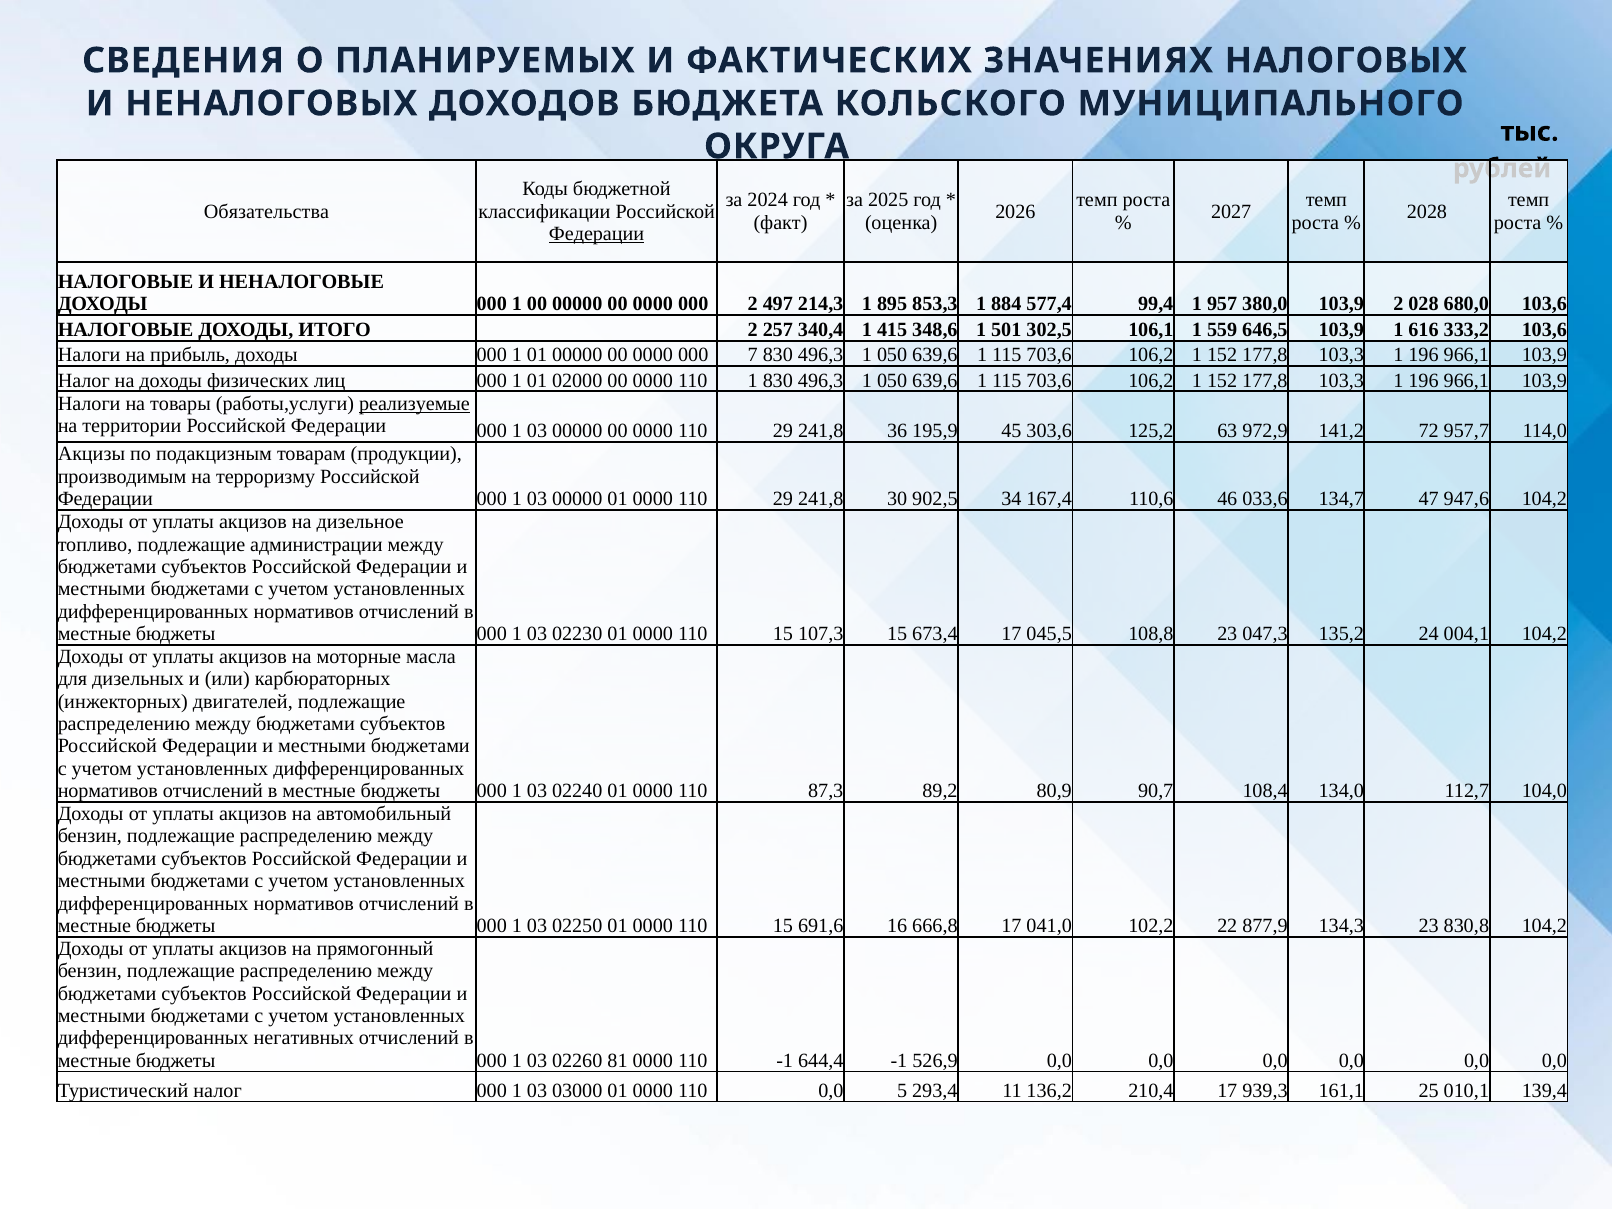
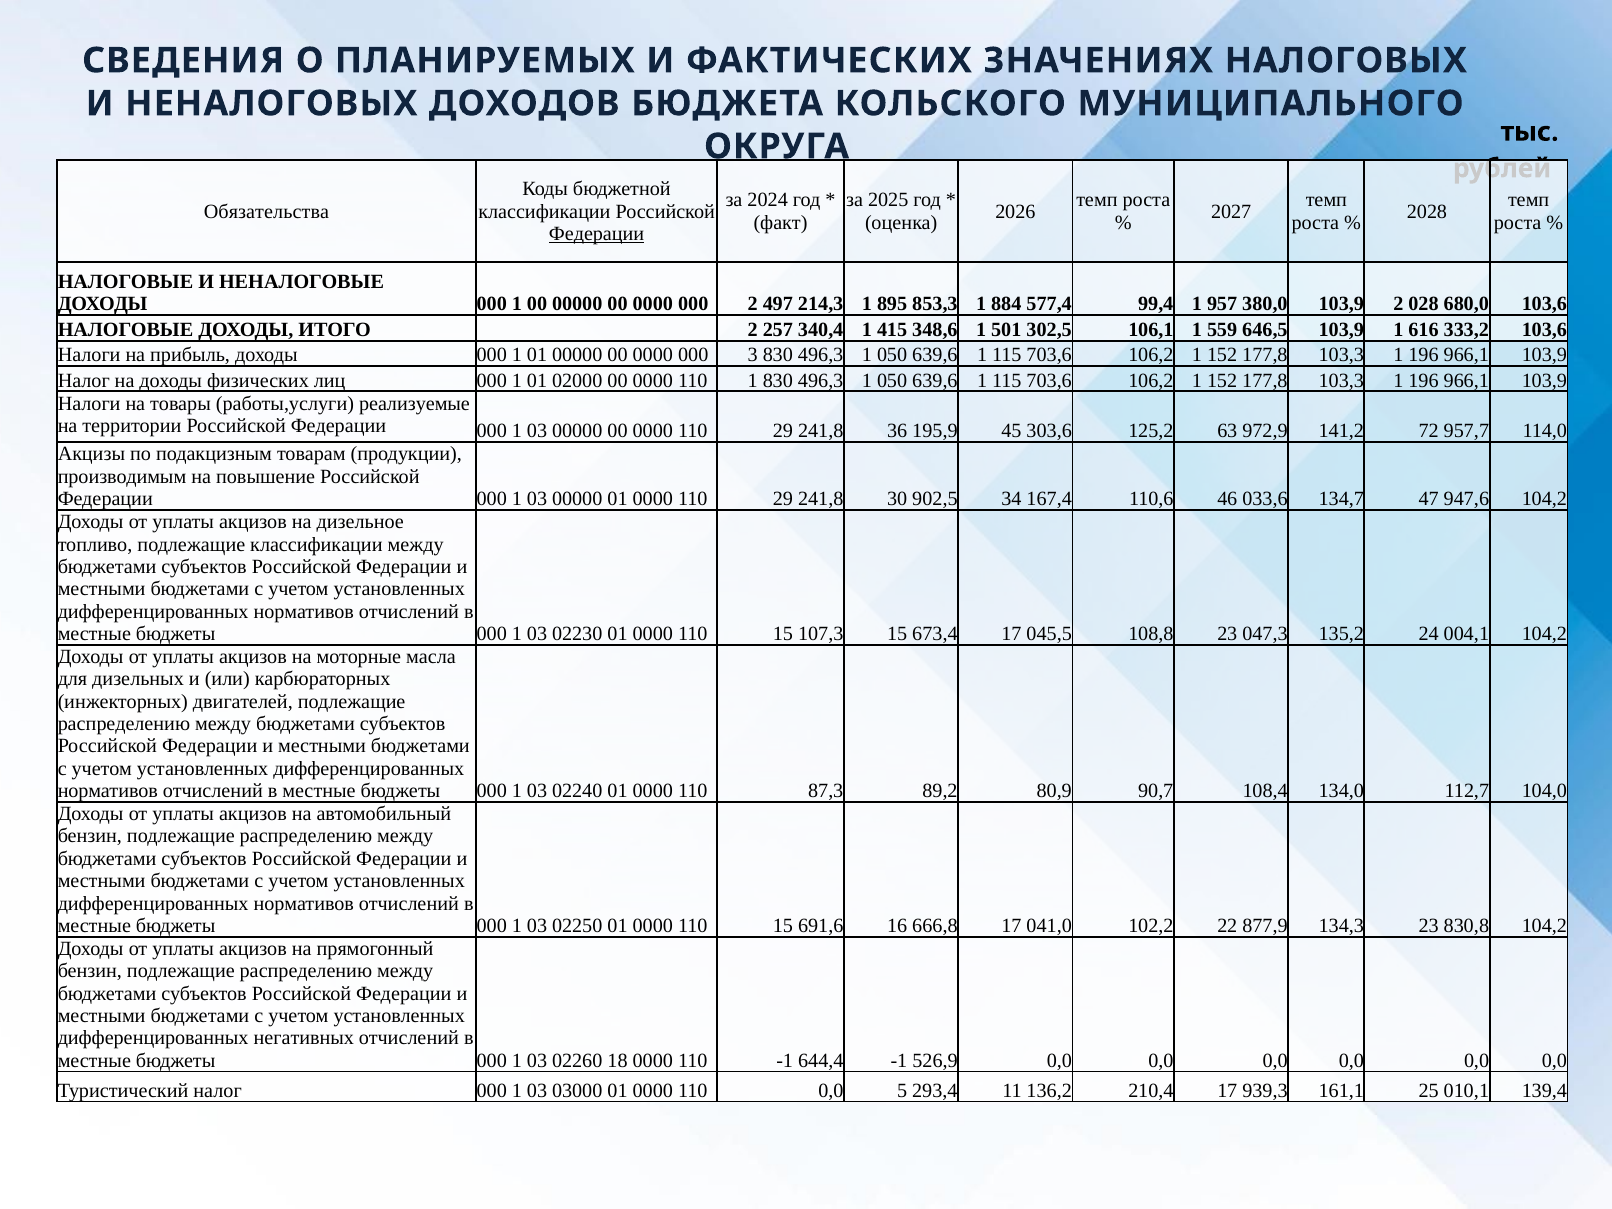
7: 7 -> 3 (753, 355)
реализуемые underline: present -> none (415, 403)
терроризму: терроризму -> повышение (266, 477)
подлежащие администрации: администрации -> классификации (316, 544)
81: 81 -> 18 (618, 1060)
